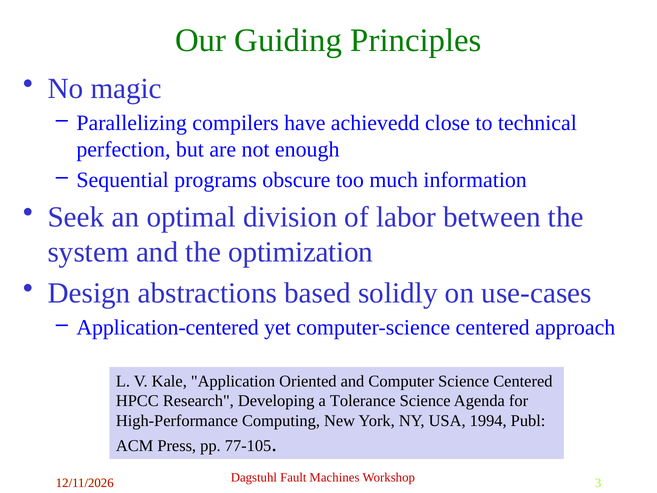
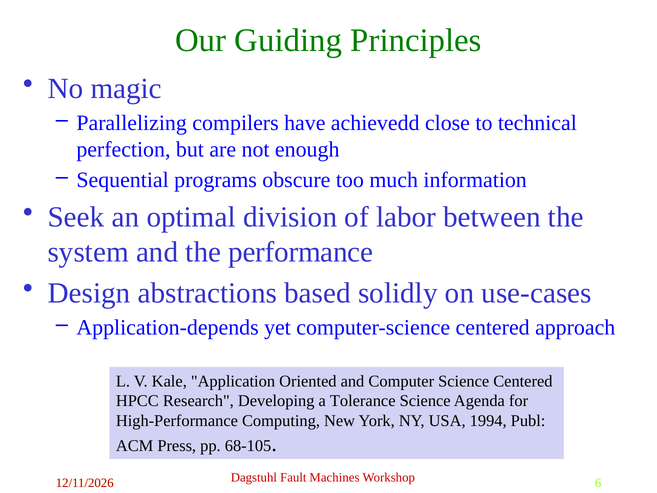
optimization: optimization -> performance (301, 252)
Application-centered: Application-centered -> Application-depends (168, 328)
77-105: 77-105 -> 68-105 (248, 446)
3: 3 -> 6 (598, 483)
